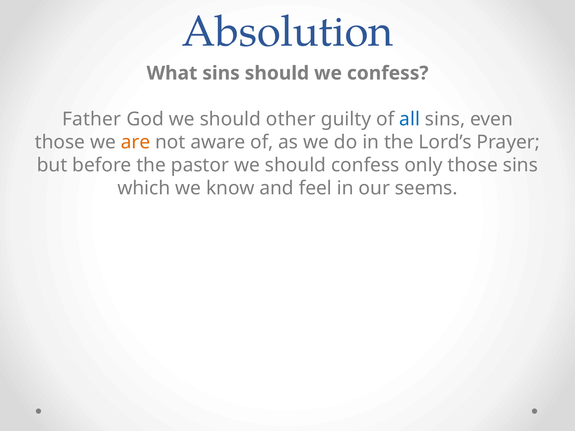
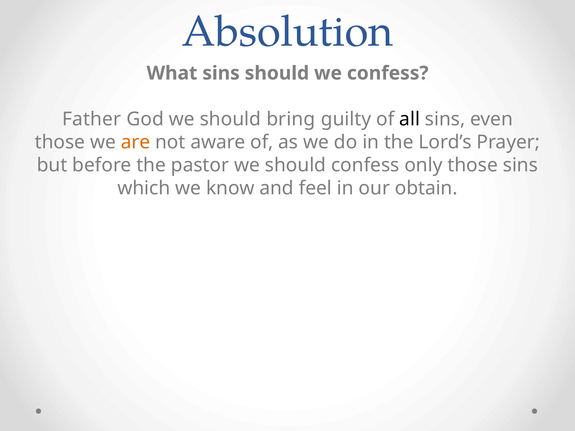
other: other -> bring (291, 119)
all colour: blue -> black (410, 119)
seems: seems -> obtain (426, 188)
